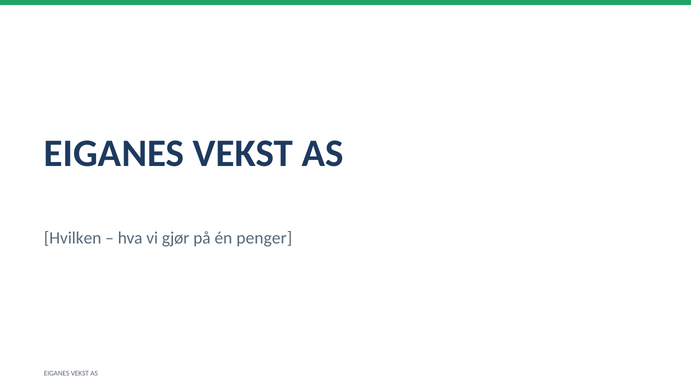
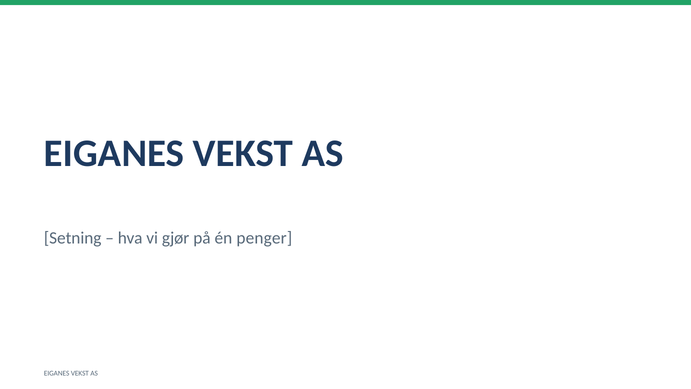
Hvilken: Hvilken -> Setning (73, 238)
